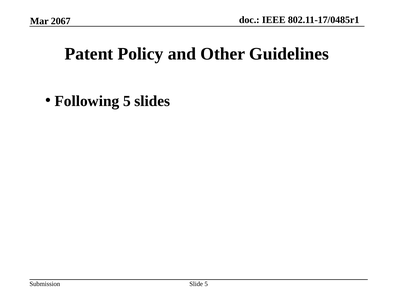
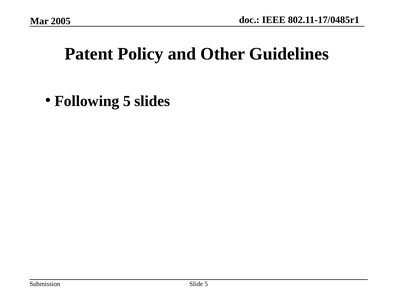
2067: 2067 -> 2005 (61, 21)
